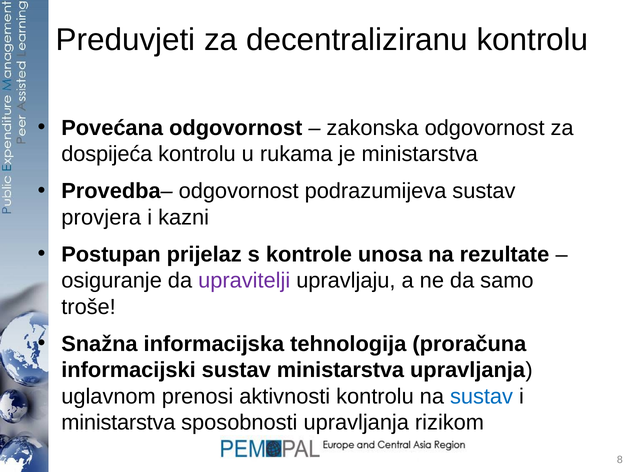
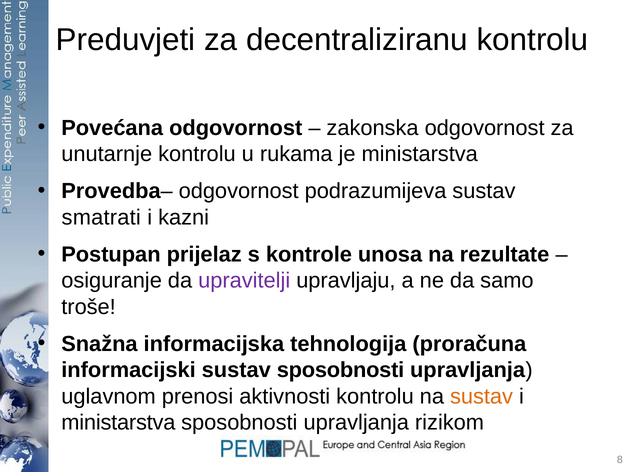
dospijeća: dospijeća -> unutarnje (107, 154)
provjera: provjera -> smatrati (101, 217)
sustav ministarstva: ministarstva -> sposobnosti (341, 370)
sustav colour: blue -> orange (482, 396)
